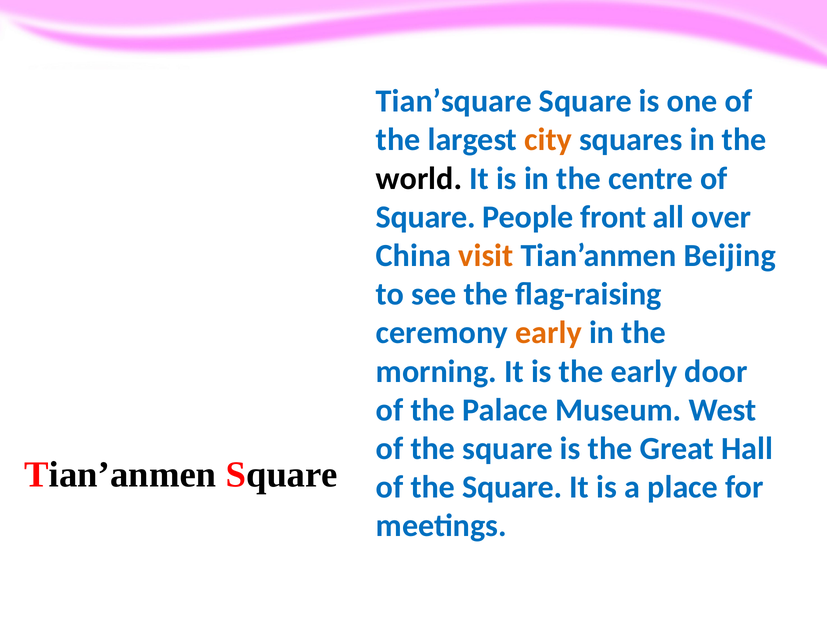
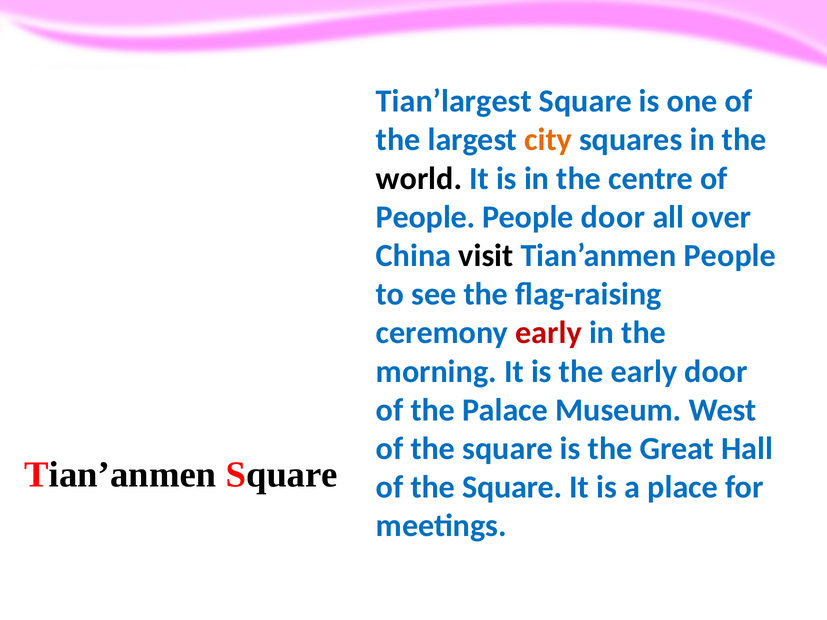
Tian’square: Tian’square -> Tian’largest (454, 101)
Square: Square -> People (426, 217)
People front: front -> door (613, 217)
visit colour: orange -> black (486, 256)
Tian’anmen Beijing: Beijing -> People (730, 256)
early colour: orange -> red (548, 333)
